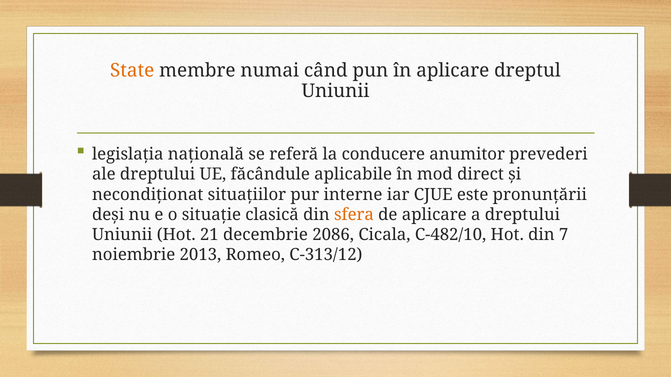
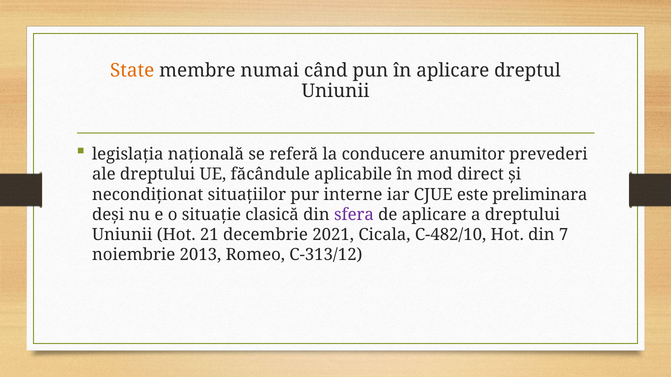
pronunțării: pronunțării -> preliminara (540, 195)
sfera colour: orange -> purple (354, 215)
2086: 2086 -> 2021 (333, 235)
